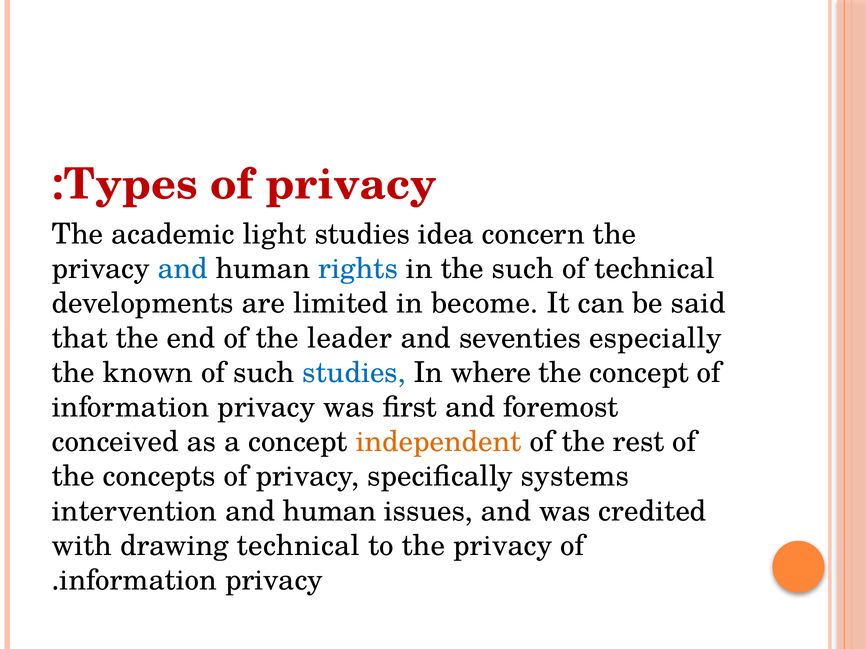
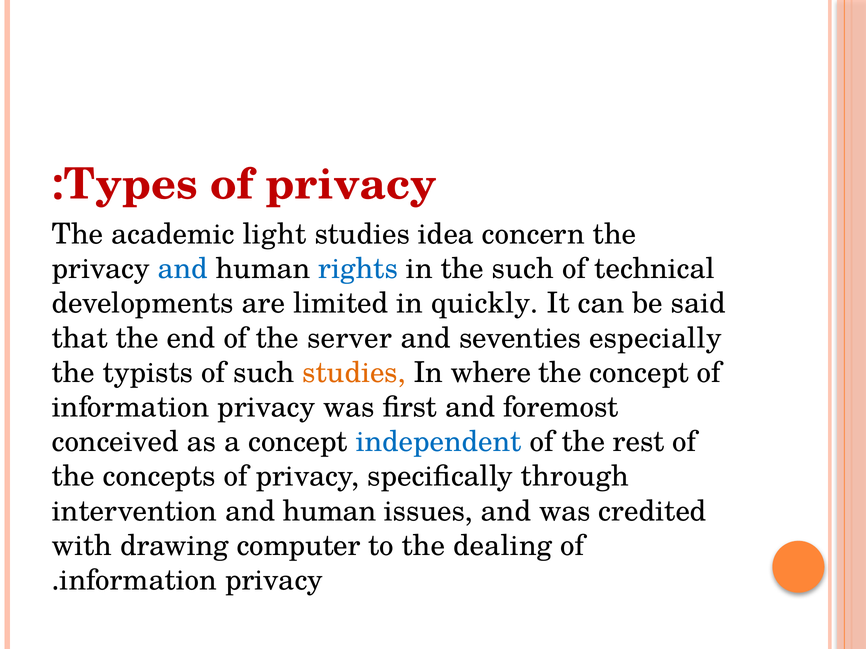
become: become -> quickly (485, 304)
leader: leader -> server (350, 338)
known: known -> typists (148, 373)
studies colour: blue -> orange (354, 373)
independent colour: orange -> blue (439, 442)
systems: systems -> through (575, 477)
drawing technical: technical -> computer (299, 546)
to the privacy: privacy -> dealing (503, 546)
